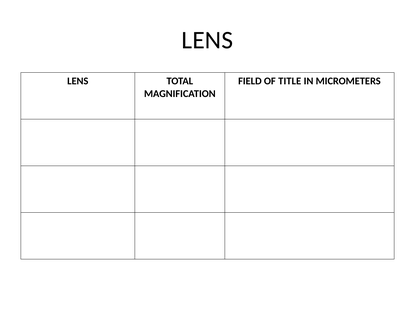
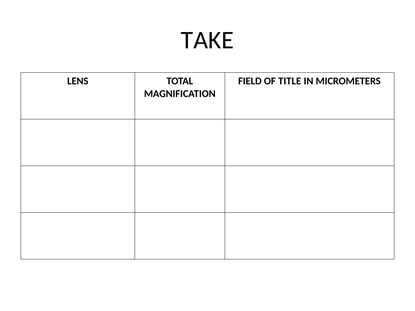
LENS: LENS -> TAKE (207, 40)
